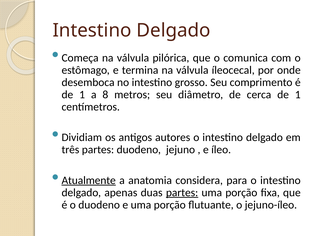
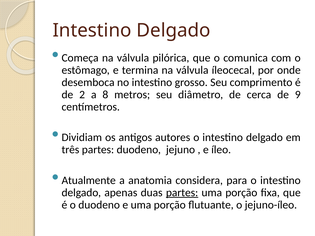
1: 1 -> 2 (82, 95)
cerca de 1: 1 -> 9 (298, 95)
Atualmente underline: present -> none (89, 180)
